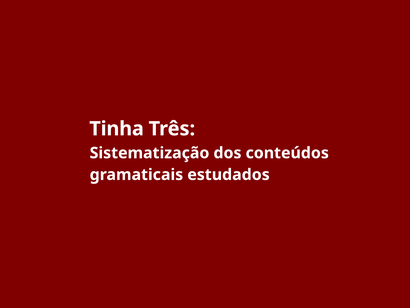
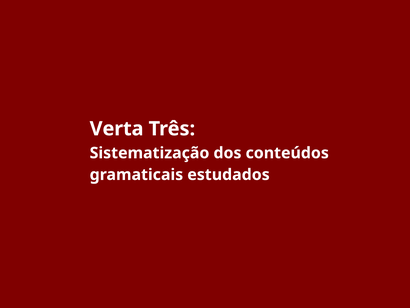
Tinha: Tinha -> Verta (117, 129)
